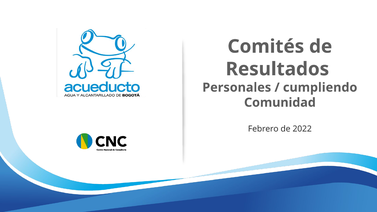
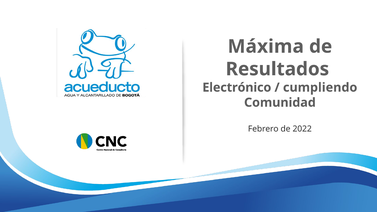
Comités: Comités -> Máxima (266, 47)
Personales: Personales -> Electrónico (237, 88)
